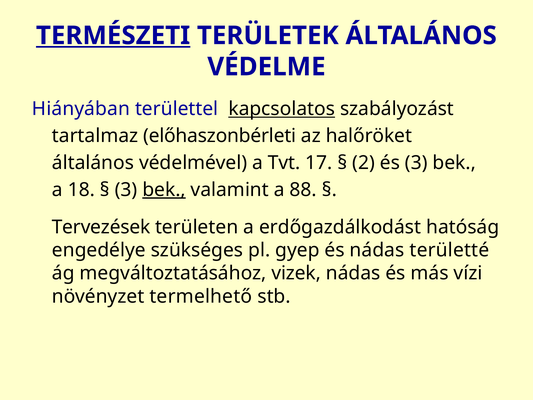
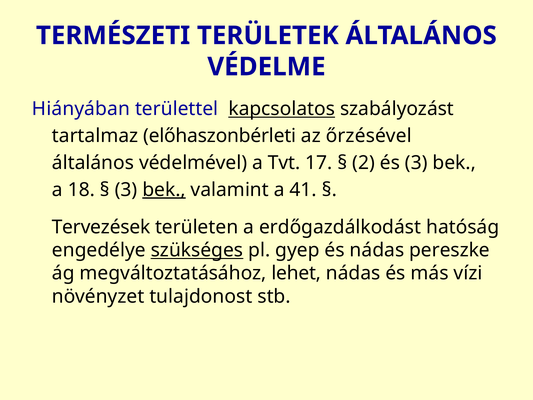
TERMÉSZETI underline: present -> none (113, 36)
halőröket: halőröket -> őrzésével (369, 136)
88: 88 -> 41 (303, 190)
szükséges underline: none -> present (197, 250)
területté: területté -> pereszke (450, 250)
vizek: vizek -> lehet (296, 273)
termelhető: termelhető -> tulajdonost (201, 296)
